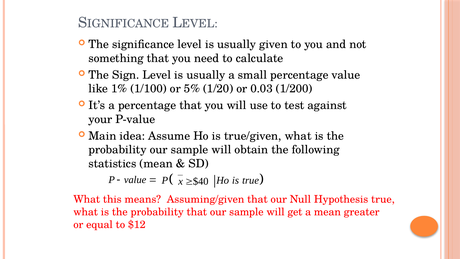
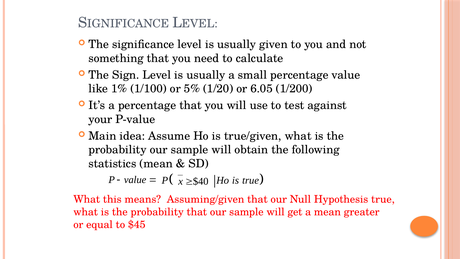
0.03: 0.03 -> 6.05 (262, 89)
$12: $12 -> $45 (137, 224)
